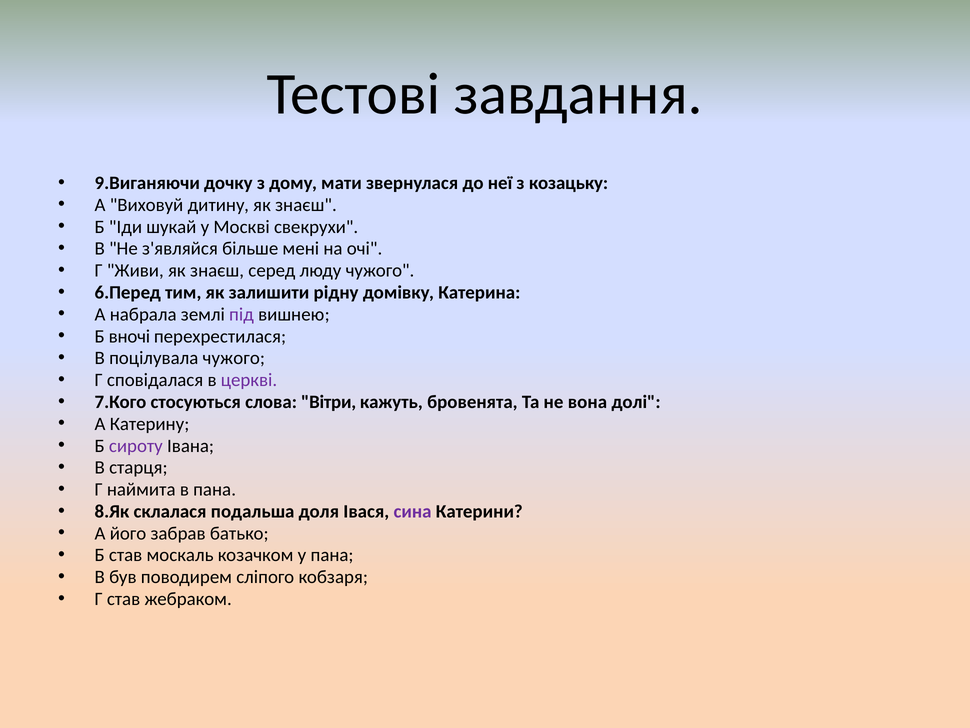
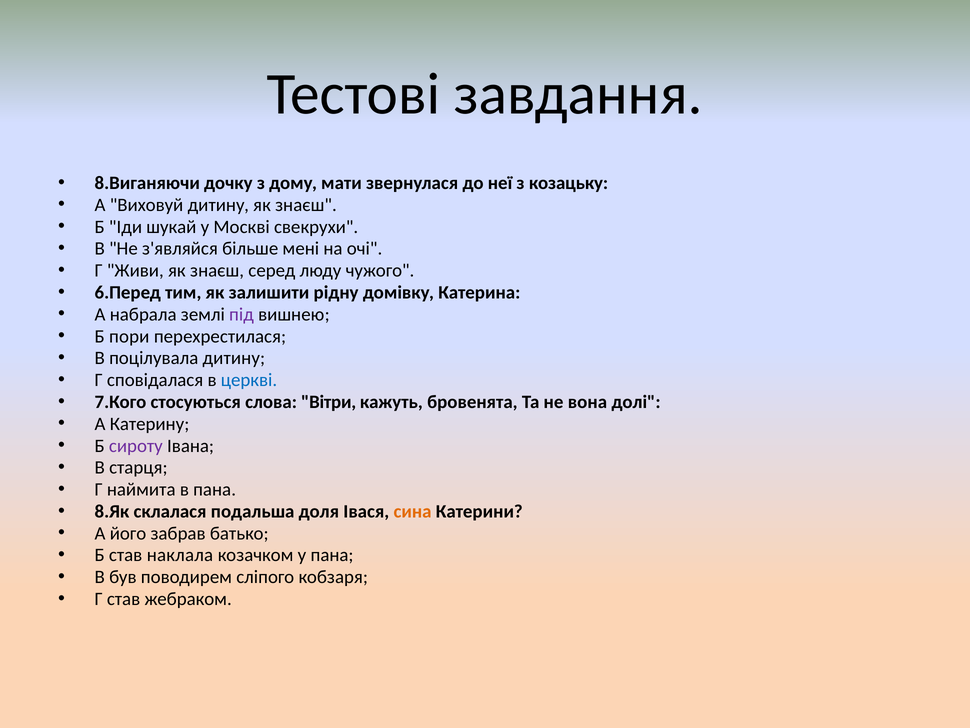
9.Виганяючи: 9.Виганяючи -> 8.Виганяючи (147, 183)
вночі: вночі -> пори (129, 336)
поцілувала чужого: чужого -> дитину (234, 358)
церкві colour: purple -> blue (249, 380)
сина colour: purple -> orange (413, 511)
москаль: москаль -> наклала (180, 555)
